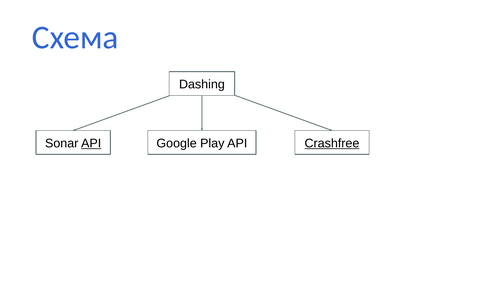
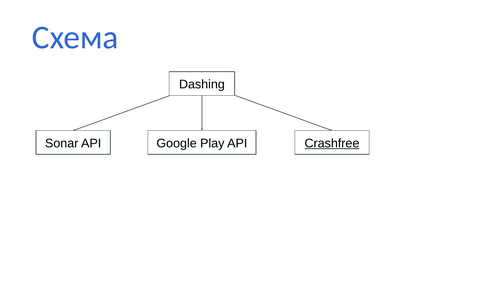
API underline: present -> none (91, 143)
